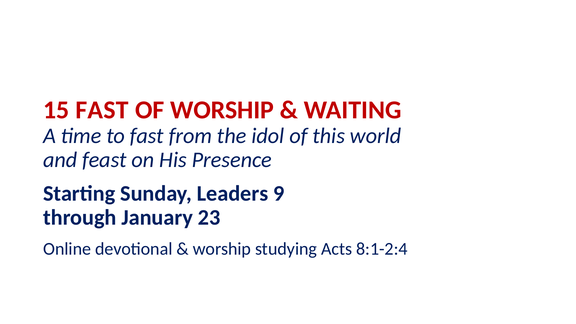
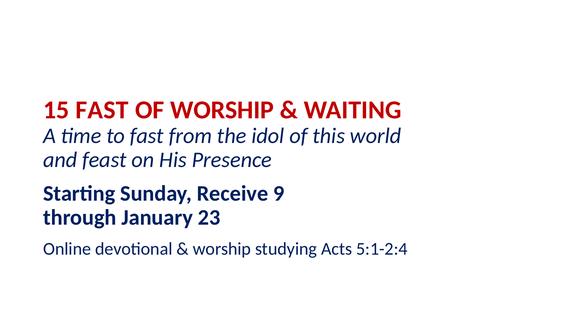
Leaders: Leaders -> Receive (233, 194)
8:1-2:4: 8:1-2:4 -> 5:1-2:4 (382, 249)
